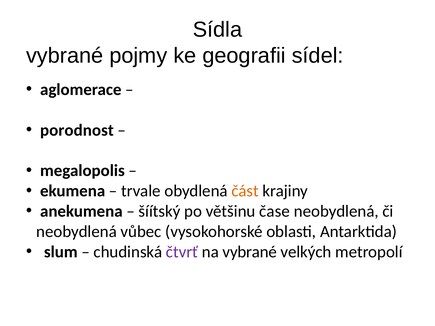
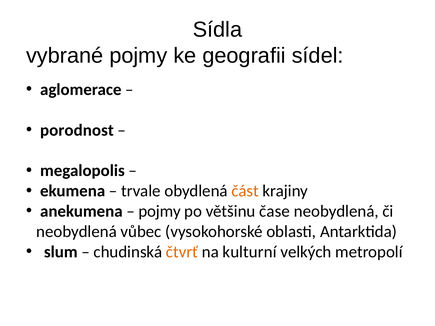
šíítský: šíítský -> pojmy (160, 211)
čtvrť colour: purple -> orange (182, 252)
na vybrané: vybrané -> kulturní (250, 252)
